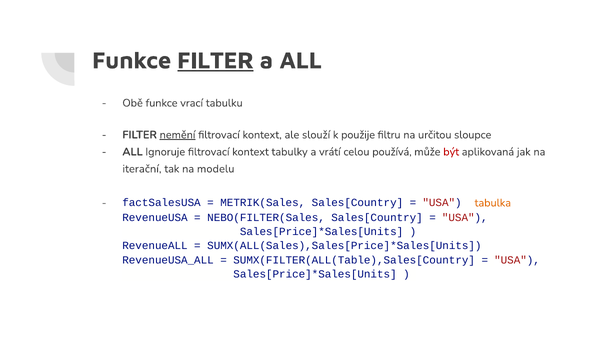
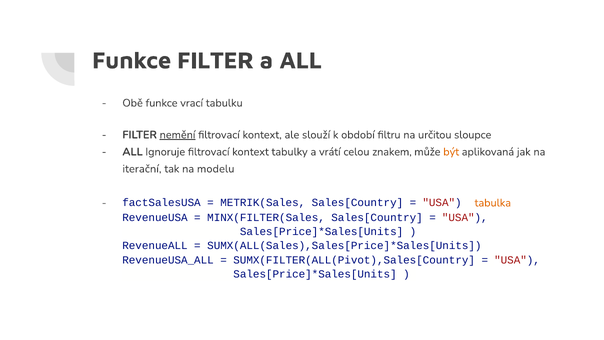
FILTER underline: present -> none (216, 60)
použije: použije -> období (358, 135)
používá: používá -> znakem (392, 152)
být colour: red -> orange (451, 152)
NEBO(FILTER(Sales: NEBO(FILTER(Sales -> MINX(FILTER(Sales (266, 217)
SUMX(FILTER(ALL(Table),Sales[Country: SUMX(FILTER(ALL(Table),Sales[Country -> SUMX(FILTER(ALL(Pivot),Sales[Country (354, 260)
